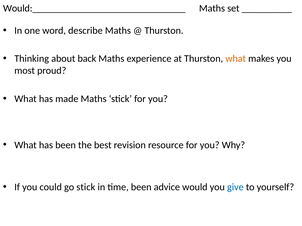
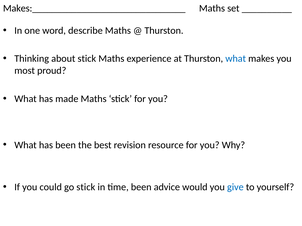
Would:_______________________________: Would:_______________________________ -> Makes:_______________________________ (94, 8)
about back: back -> stick (87, 59)
what colour: orange -> blue (236, 59)
